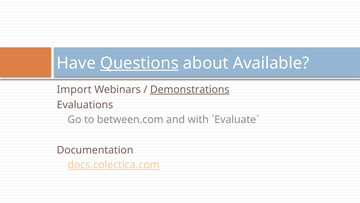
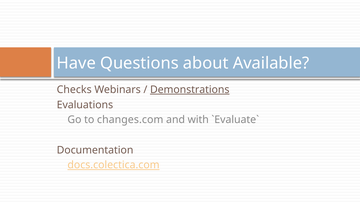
Questions underline: present -> none (139, 63)
Import: Import -> Checks (74, 89)
between.com: between.com -> changes.com (130, 119)
